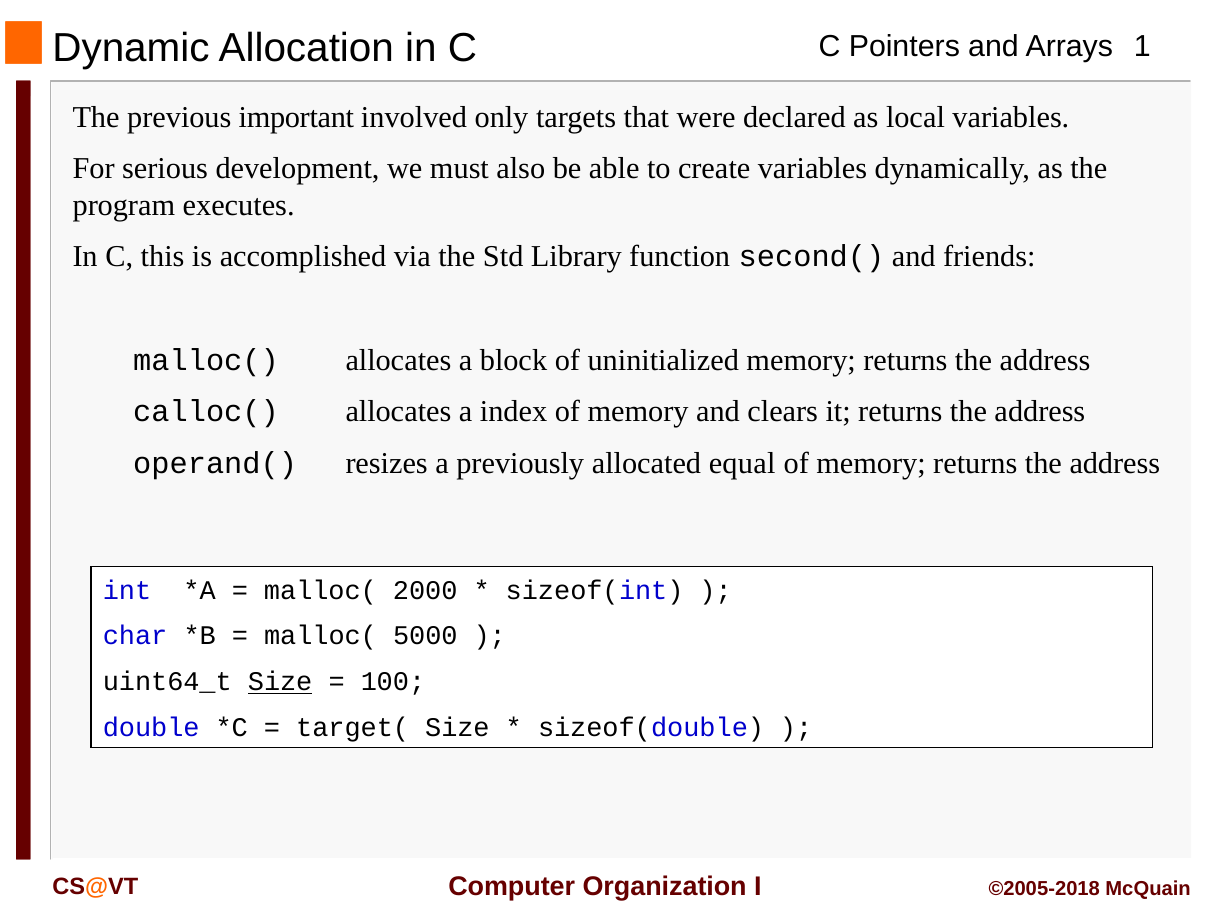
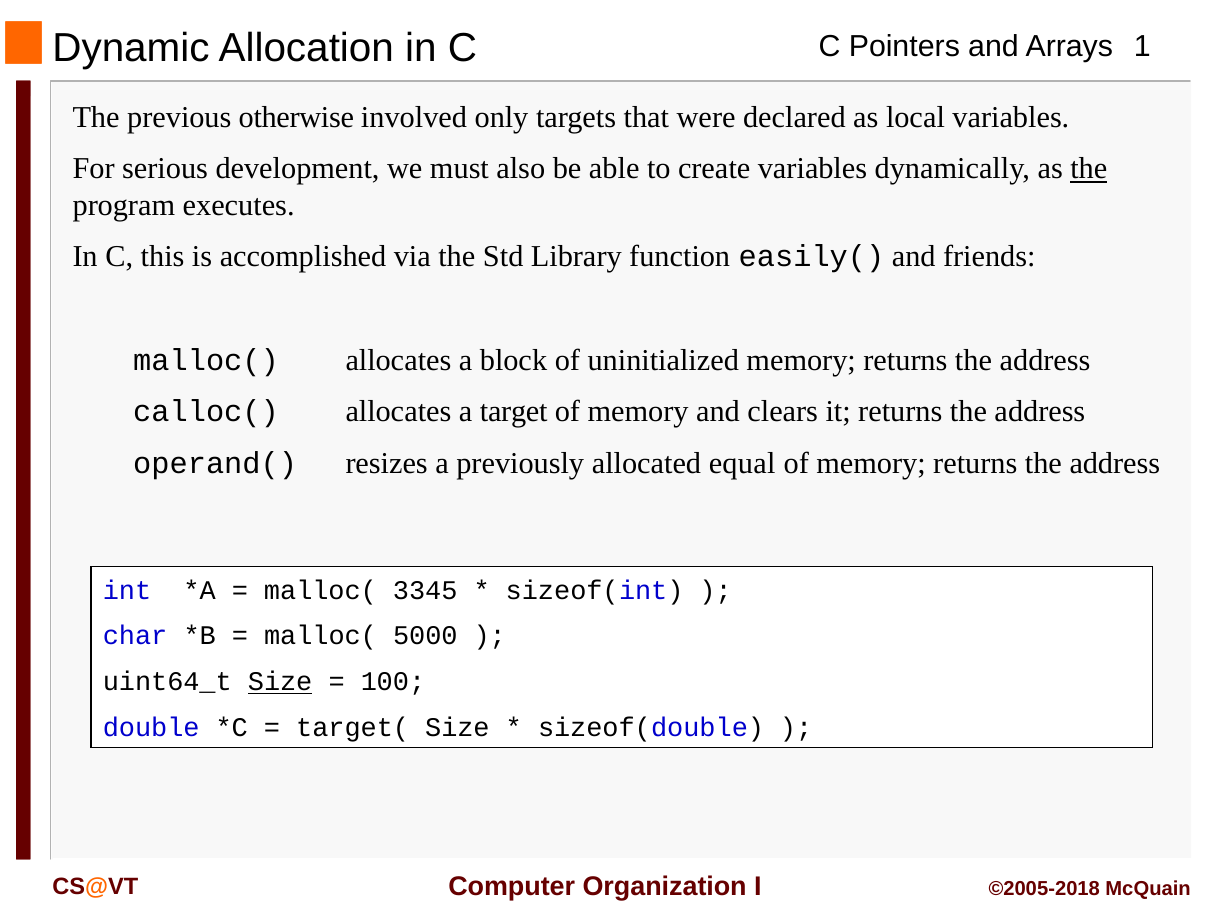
important: important -> otherwise (296, 117)
the underline: none -> present (1089, 169)
second(: second( -> easily( (812, 257)
index: index -> target (514, 411)
2000: 2000 -> 3345 (425, 590)
